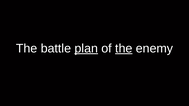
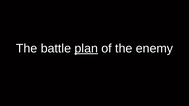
the underline: present -> none (124, 49)
